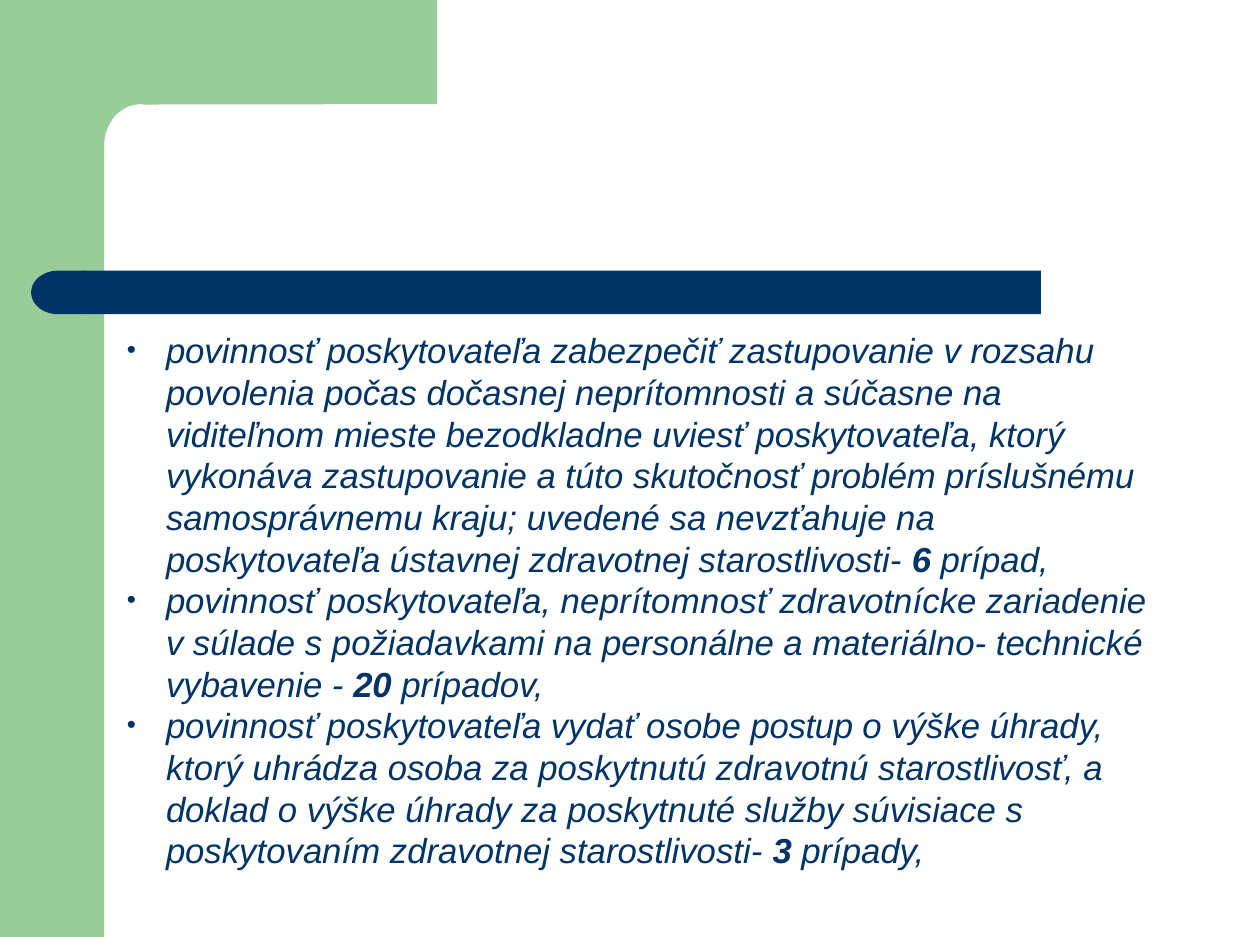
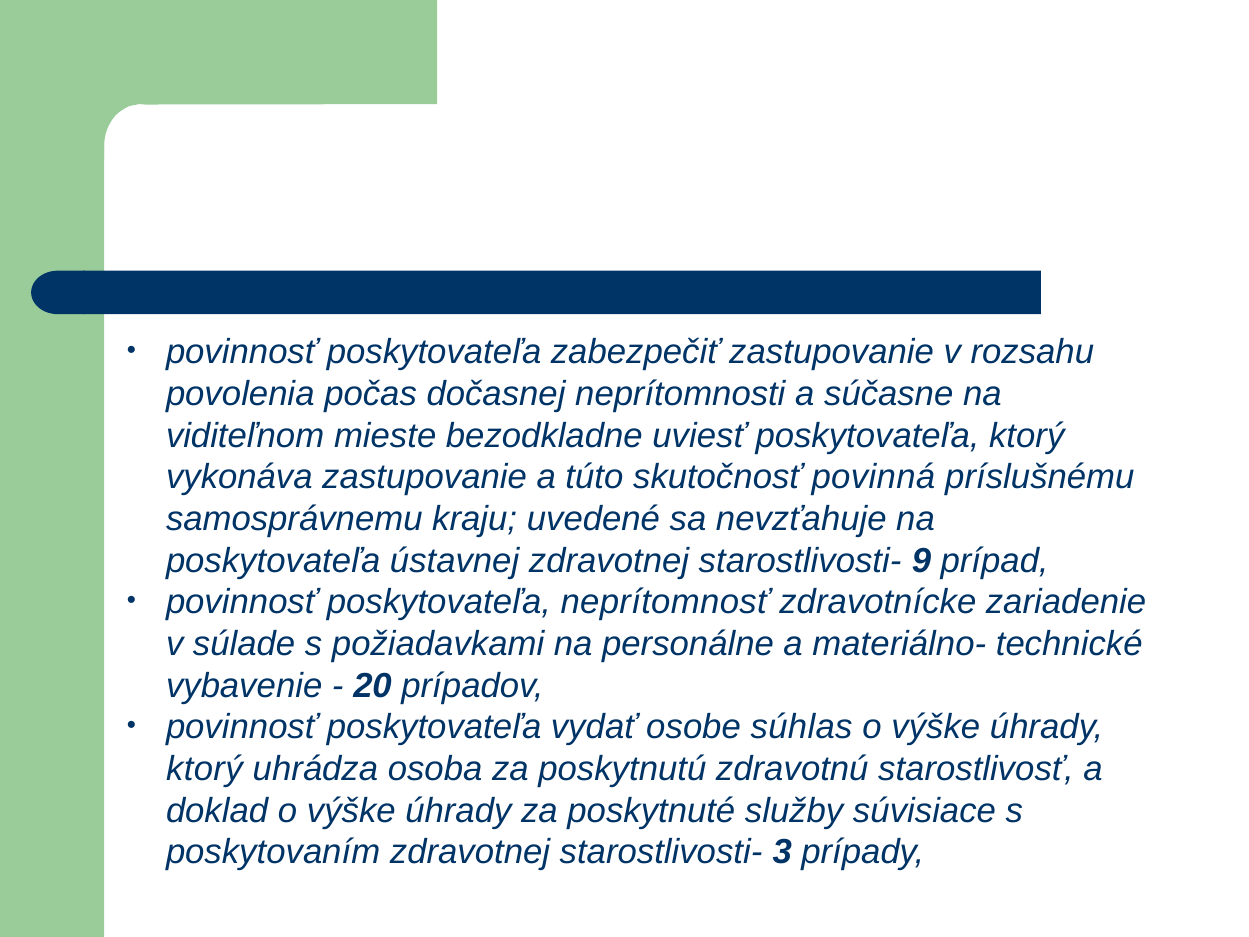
problém: problém -> povinná (873, 477)
6: 6 -> 9 (922, 560)
postup: postup -> súhlas (802, 727)
